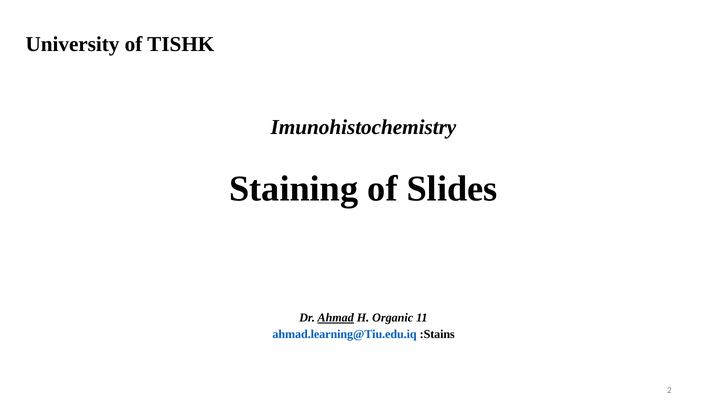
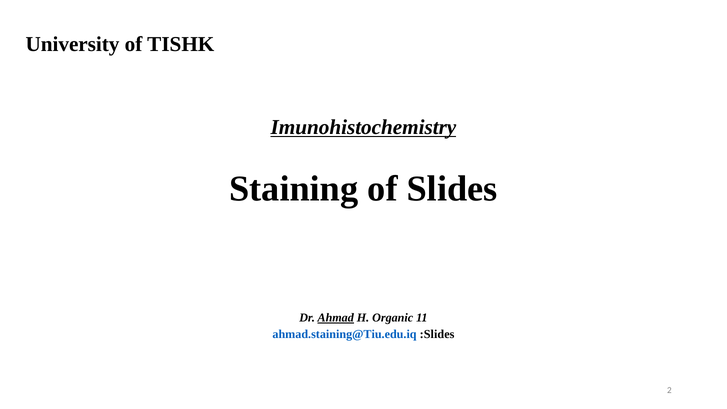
Imunohistochemistry underline: none -> present (363, 127)
ahmad.learning@Tiu.edu.iq: ahmad.learning@Tiu.edu.iq -> ahmad.staining@Tiu.edu.iq (345, 334)
Stains: Stains -> Slides (439, 334)
